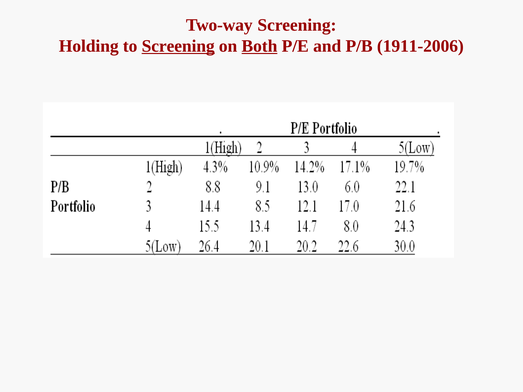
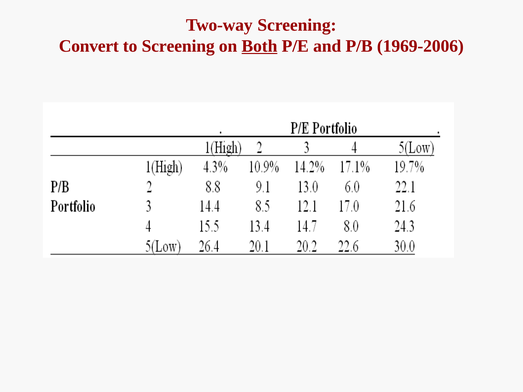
Holding: Holding -> Convert (89, 46)
Screening underline: present -> none (178, 46)
1911-2006: 1911-2006 -> 1969-2006 (420, 46)
